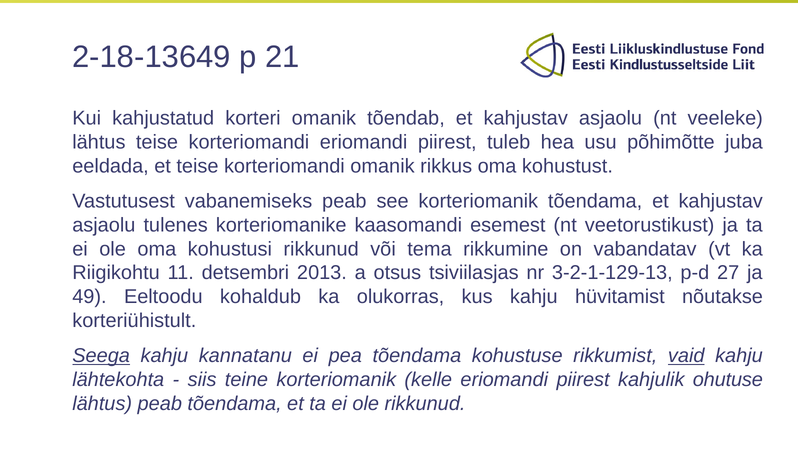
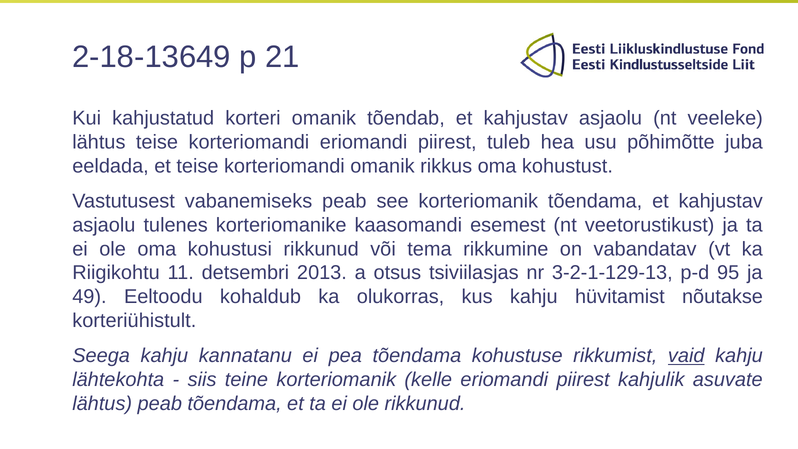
27: 27 -> 95 (728, 273)
Seega underline: present -> none (101, 356)
ohutuse: ohutuse -> asuvate (728, 380)
